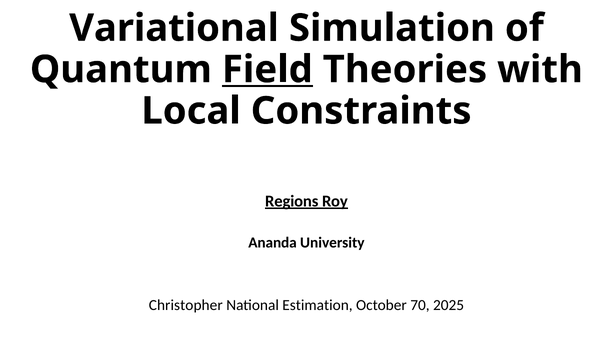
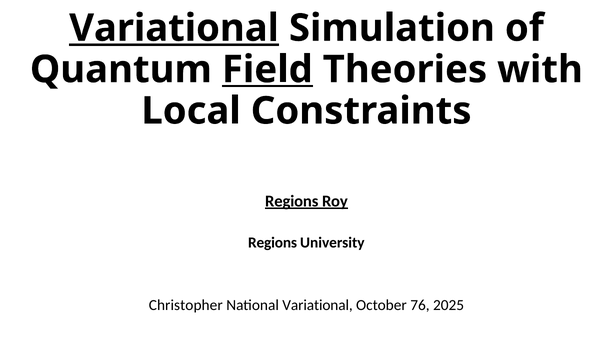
Variational underline: none -> present (174, 28)
Ananda: Ananda -> Regions (273, 243)
National Estimation: Estimation -> Variational (318, 305)
70: 70 -> 76 (420, 305)
